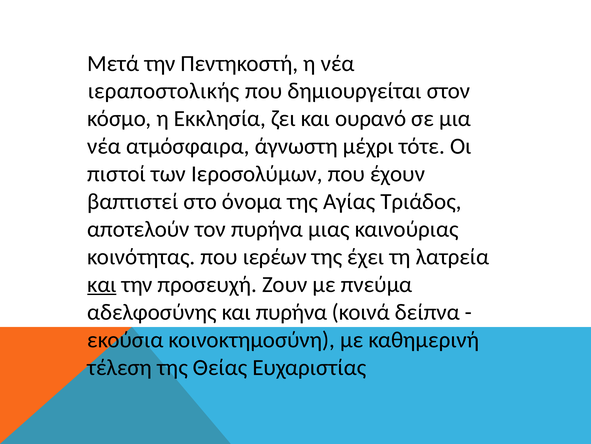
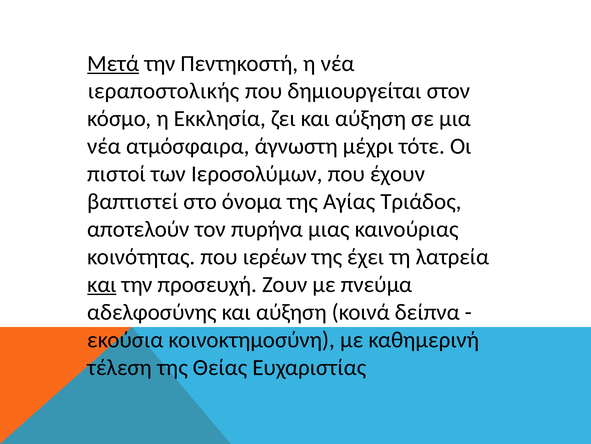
Μετά underline: none -> present (113, 63)
ζει και ουρανό: ουρανό -> αύξηση (371, 119)
αδελφοσύνης και πυρήνα: πυρήνα -> αύξηση (291, 312)
